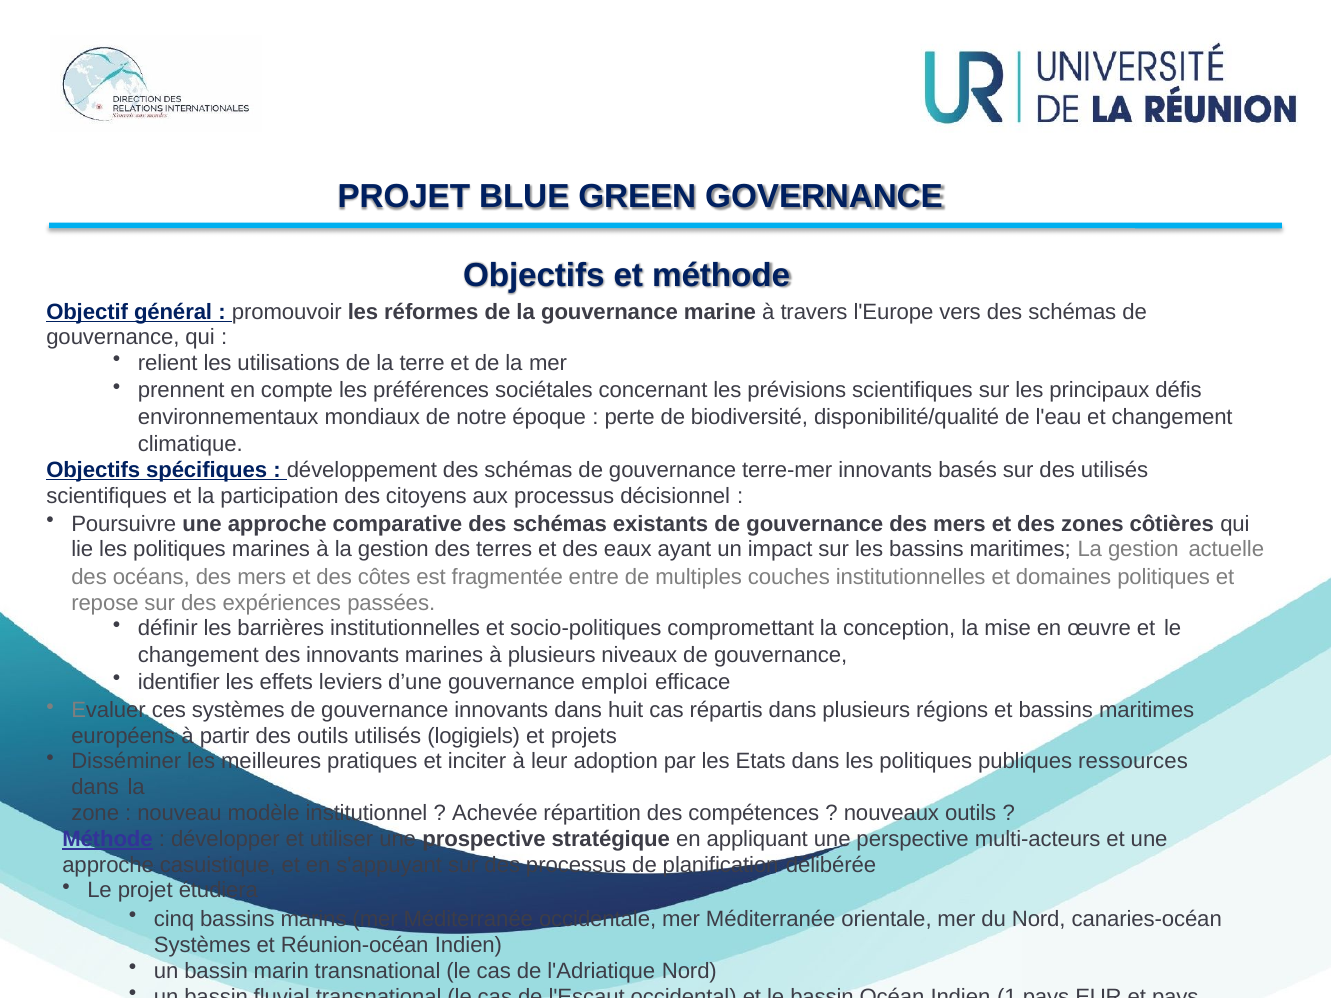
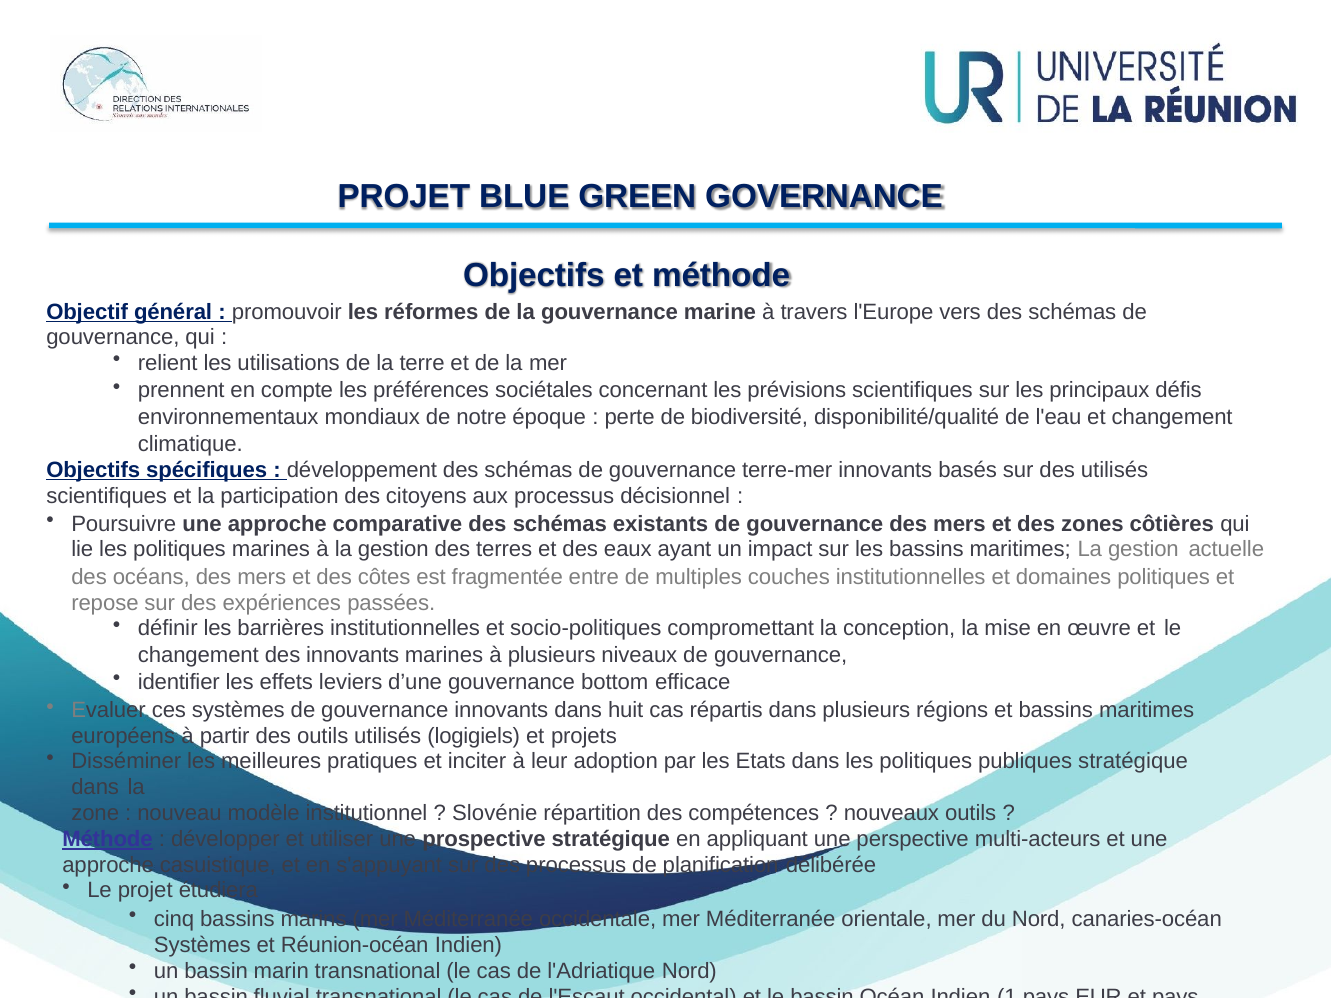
emploi: emploi -> bottom (615, 682)
publiques ressources: ressources -> stratégique (1133, 762)
Achevée: Achevée -> Slovénie (495, 814)
